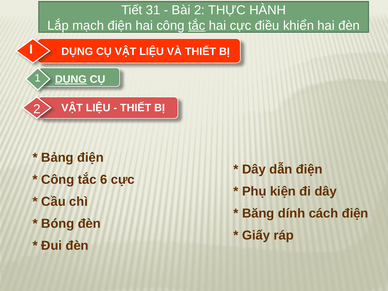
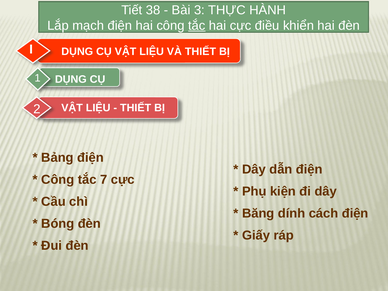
31: 31 -> 38 (153, 10)
Bài 2: 2 -> 3 (199, 10)
DỤNG underline: present -> none (71, 79)
6: 6 -> 7 (104, 180)
